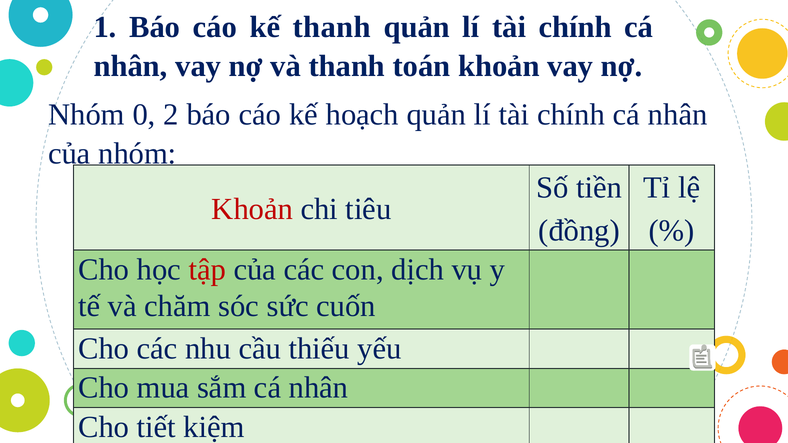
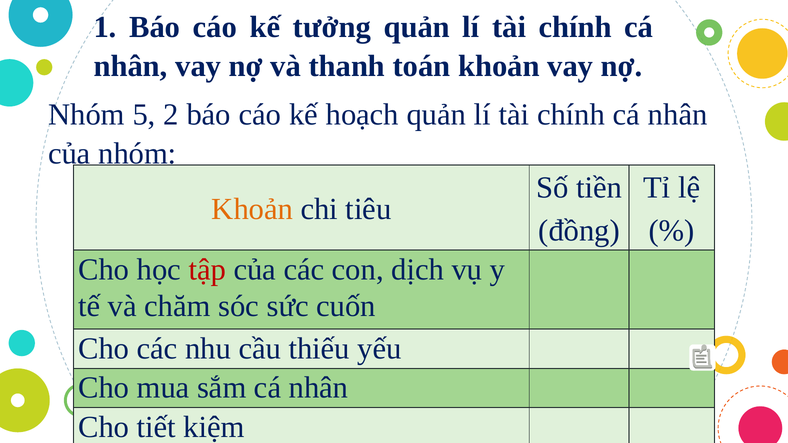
kế thanh: thanh -> tưởng (332, 27)
0: 0 -> 5 (144, 115)
Khoản colour: red -> orange (252, 209)
